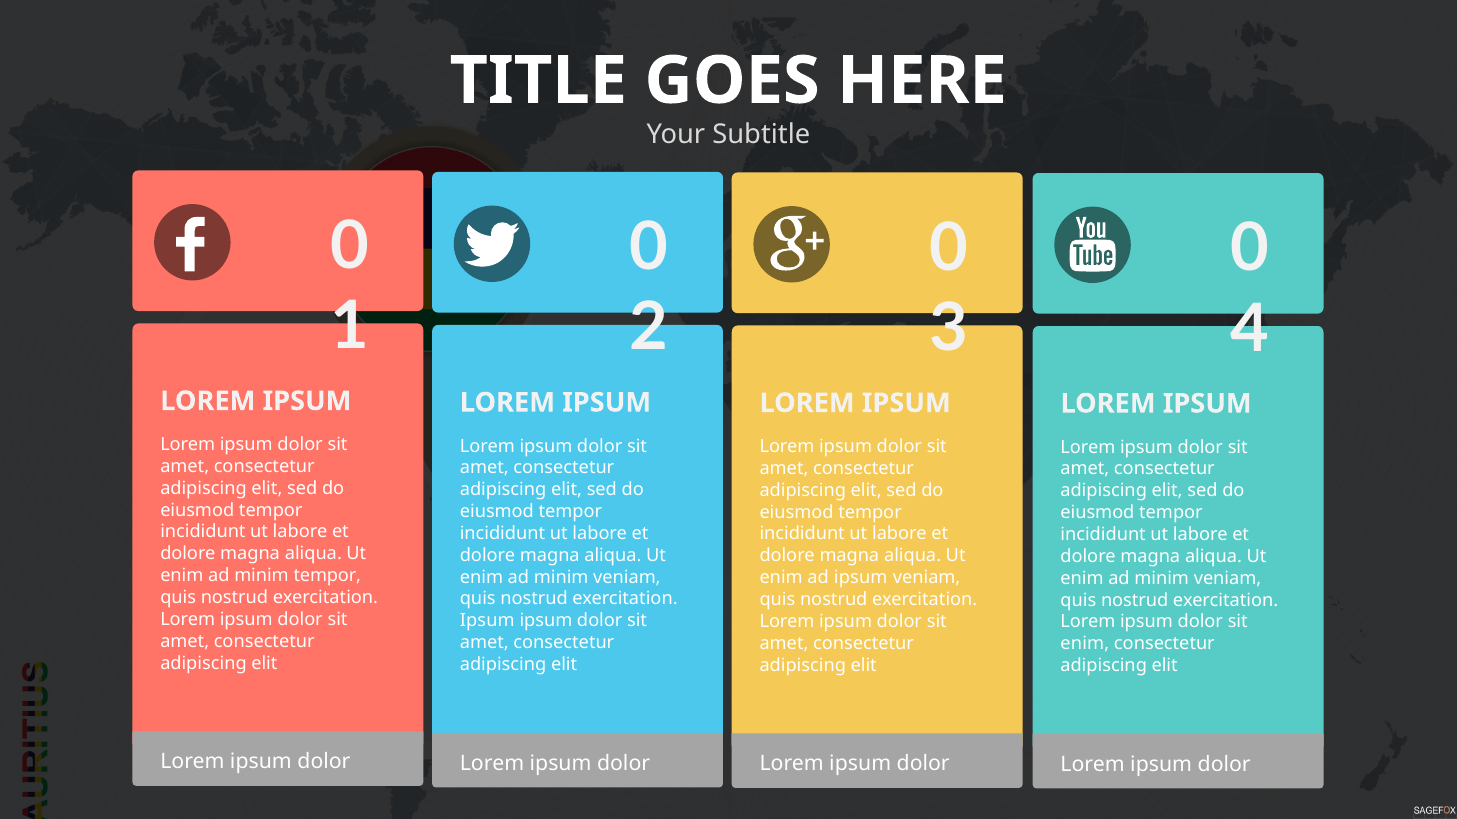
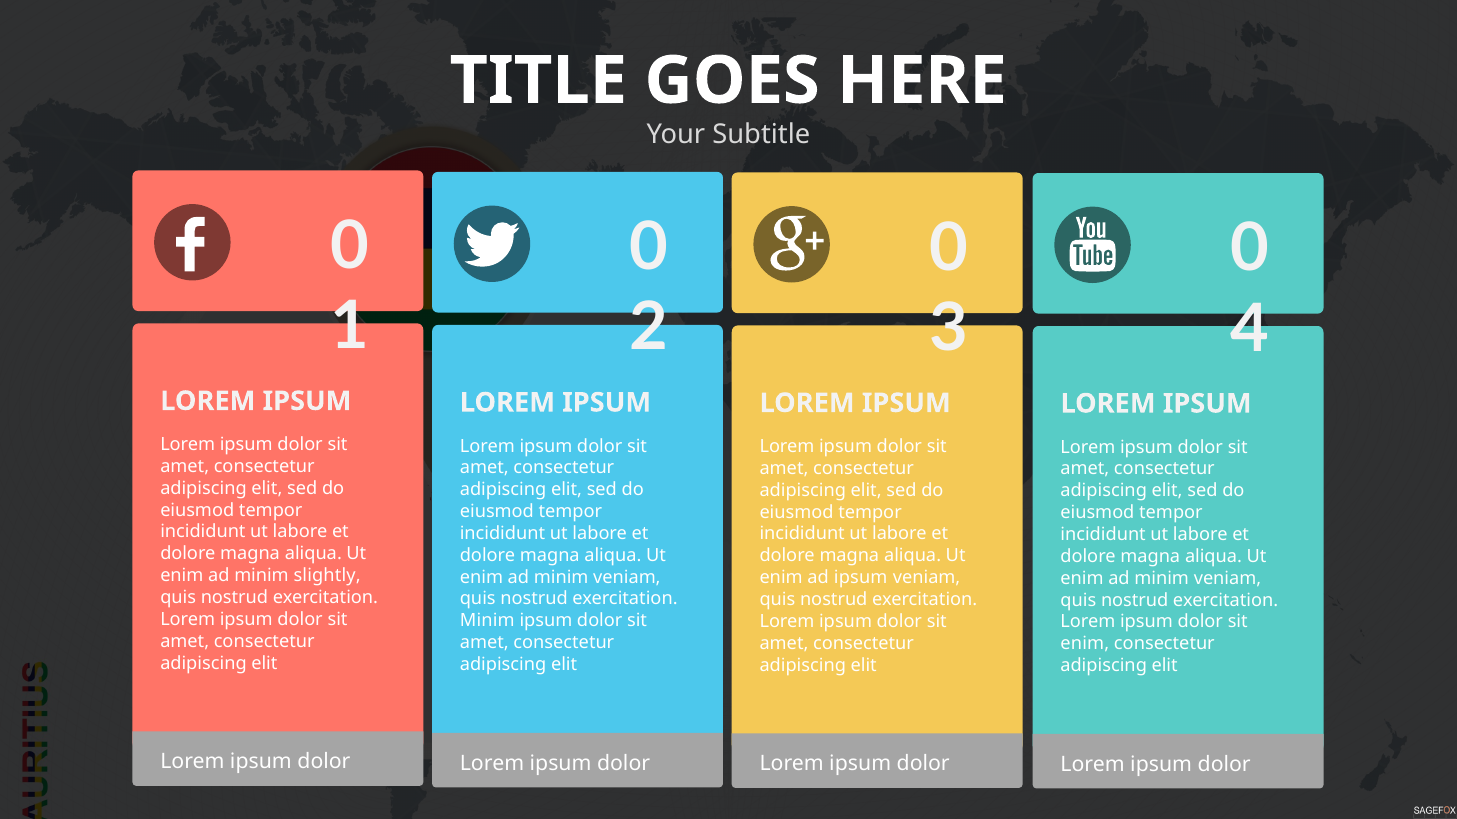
minim tempor: tempor -> slightly (327, 576)
Ipsum: Ipsum -> Minim (487, 621)
